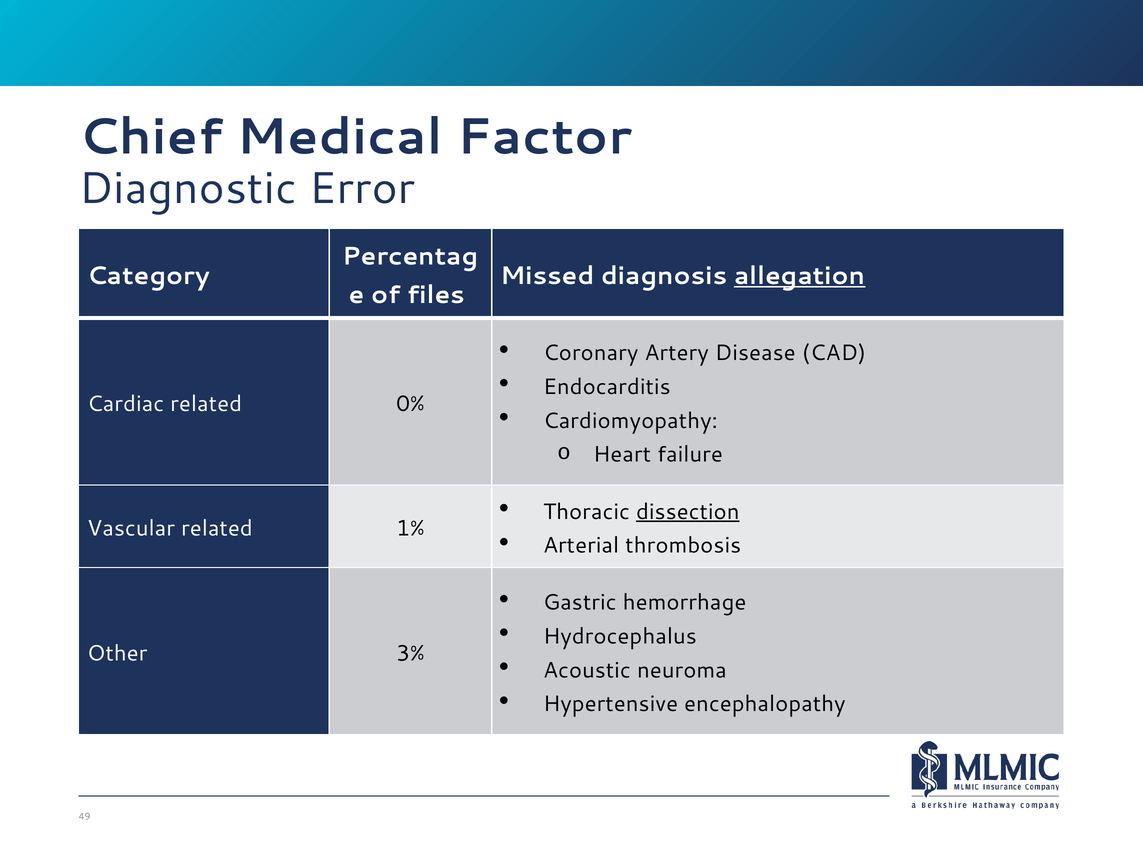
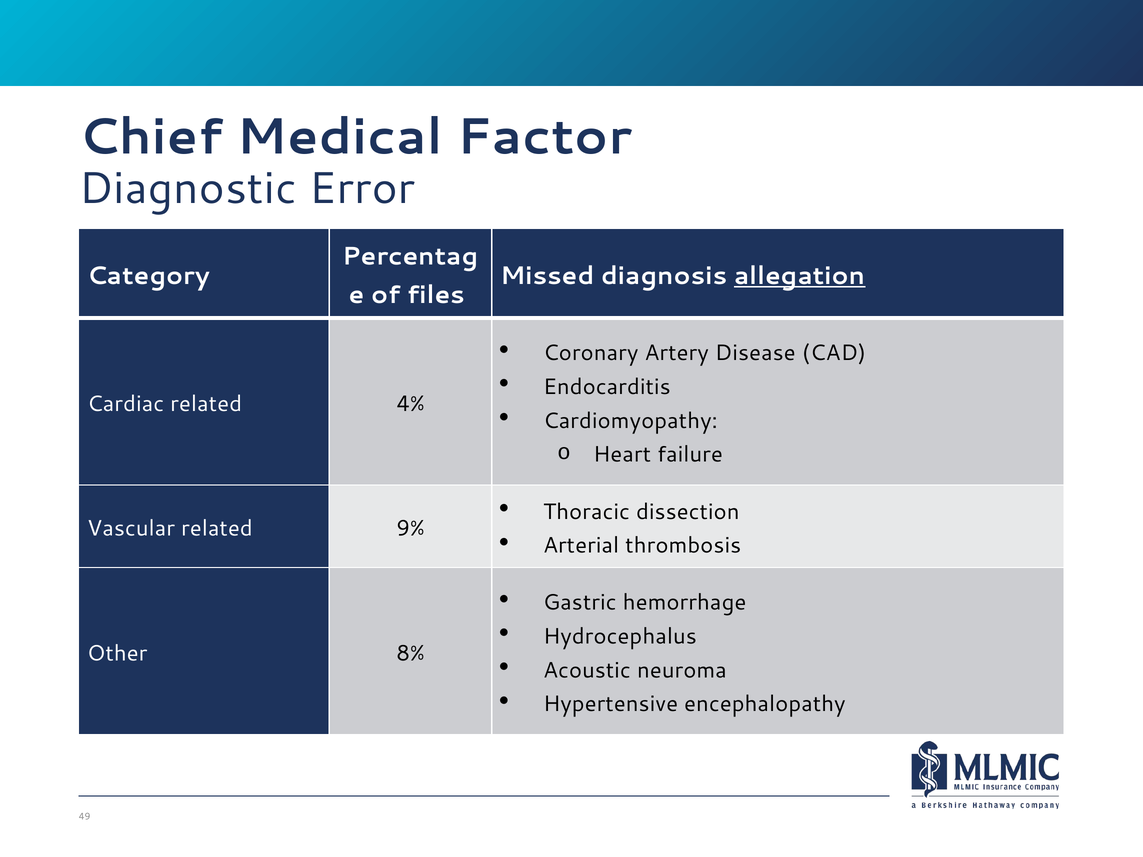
0%: 0% -> 4% (410, 404)
dissection underline: present -> none (688, 512)
1%: 1% -> 9% (410, 529)
3%: 3% -> 8% (410, 653)
